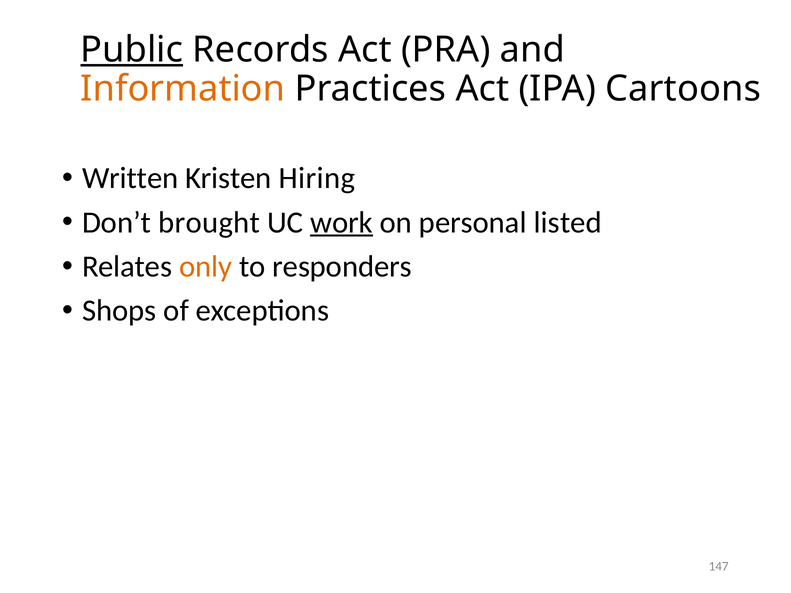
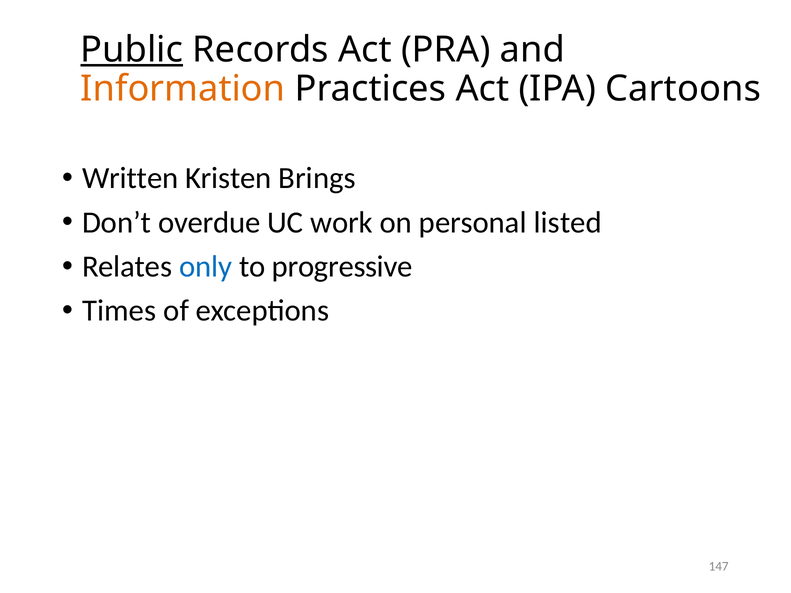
Hiring: Hiring -> Brings (317, 178)
brought: brought -> overdue (209, 223)
work underline: present -> none (342, 223)
only colour: orange -> blue (206, 267)
responders: responders -> progressive (342, 267)
Shops: Shops -> Times (119, 311)
